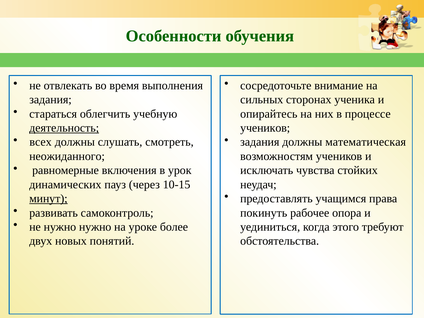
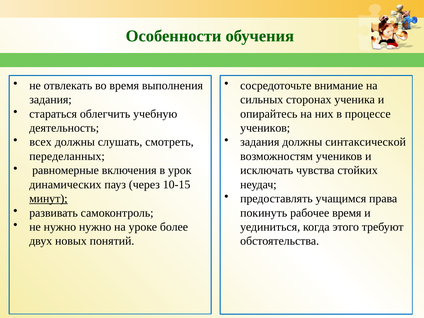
деятельность underline: present -> none (64, 128)
математическая: математическая -> синтаксической (366, 142)
неожиданного: неожиданного -> переделанных (67, 156)
рабочее опора: опора -> время (347, 213)
